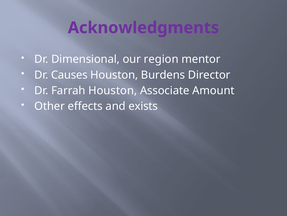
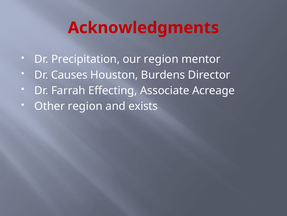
Acknowledgments colour: purple -> red (143, 28)
Dimensional: Dimensional -> Precipitation (86, 59)
Farrah Houston: Houston -> Effecting (113, 90)
Amount: Amount -> Acreage (213, 90)
Other effects: effects -> region (85, 106)
